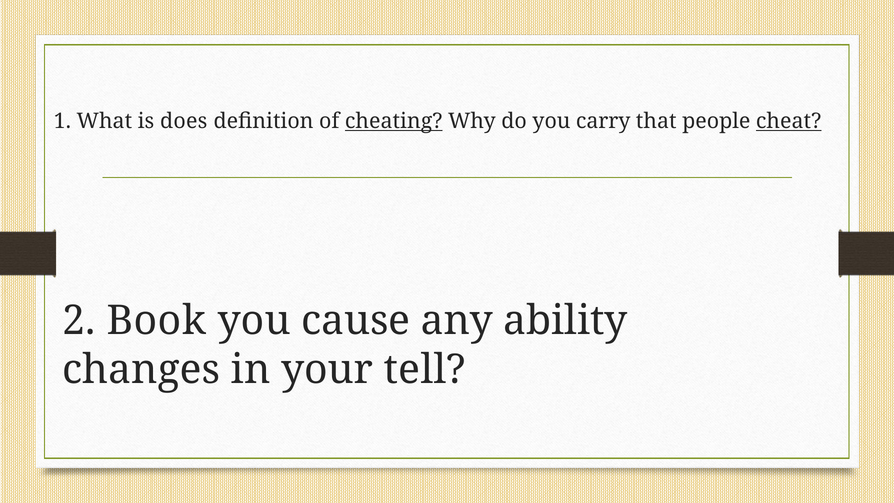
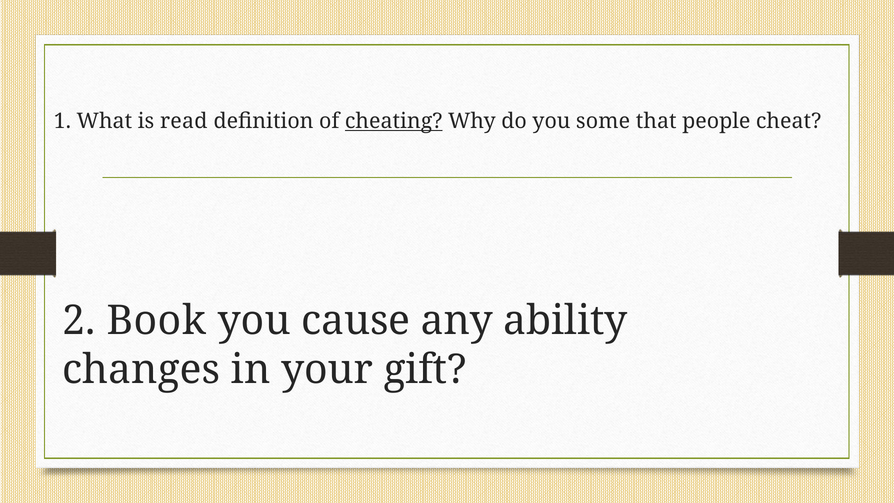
does: does -> read (184, 121)
carry: carry -> some (603, 121)
cheat underline: present -> none (789, 121)
tell: tell -> gift (425, 370)
